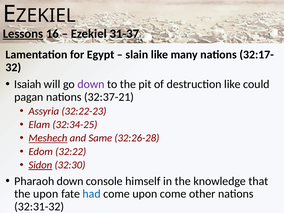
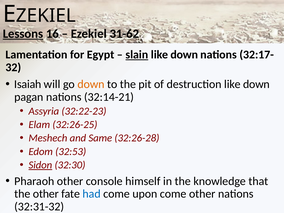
31-37: 31-37 -> 31-62 (124, 34)
slain underline: none -> present (137, 55)
many: many -> down (184, 55)
down colour: purple -> orange (91, 84)
destruction like could: could -> down (256, 84)
32:37-21: 32:37-21 -> 32:14-21 (109, 97)
32:34-25: 32:34-25 -> 32:26-25 (75, 125)
Meshech underline: present -> none (48, 138)
32:22: 32:22 -> 32:53 (71, 152)
Pharaoh down: down -> other (70, 181)
the upon: upon -> other (46, 194)
